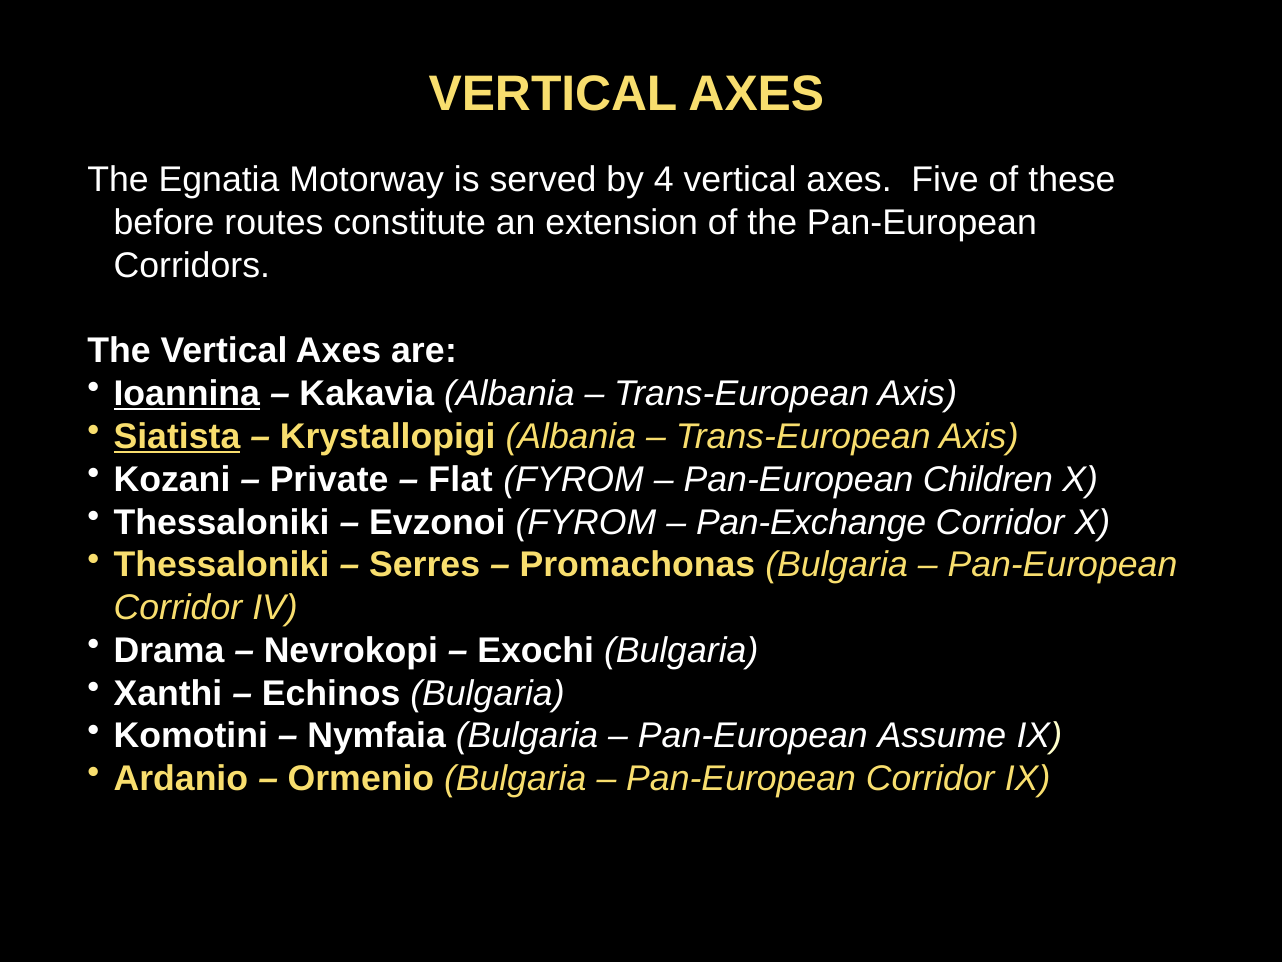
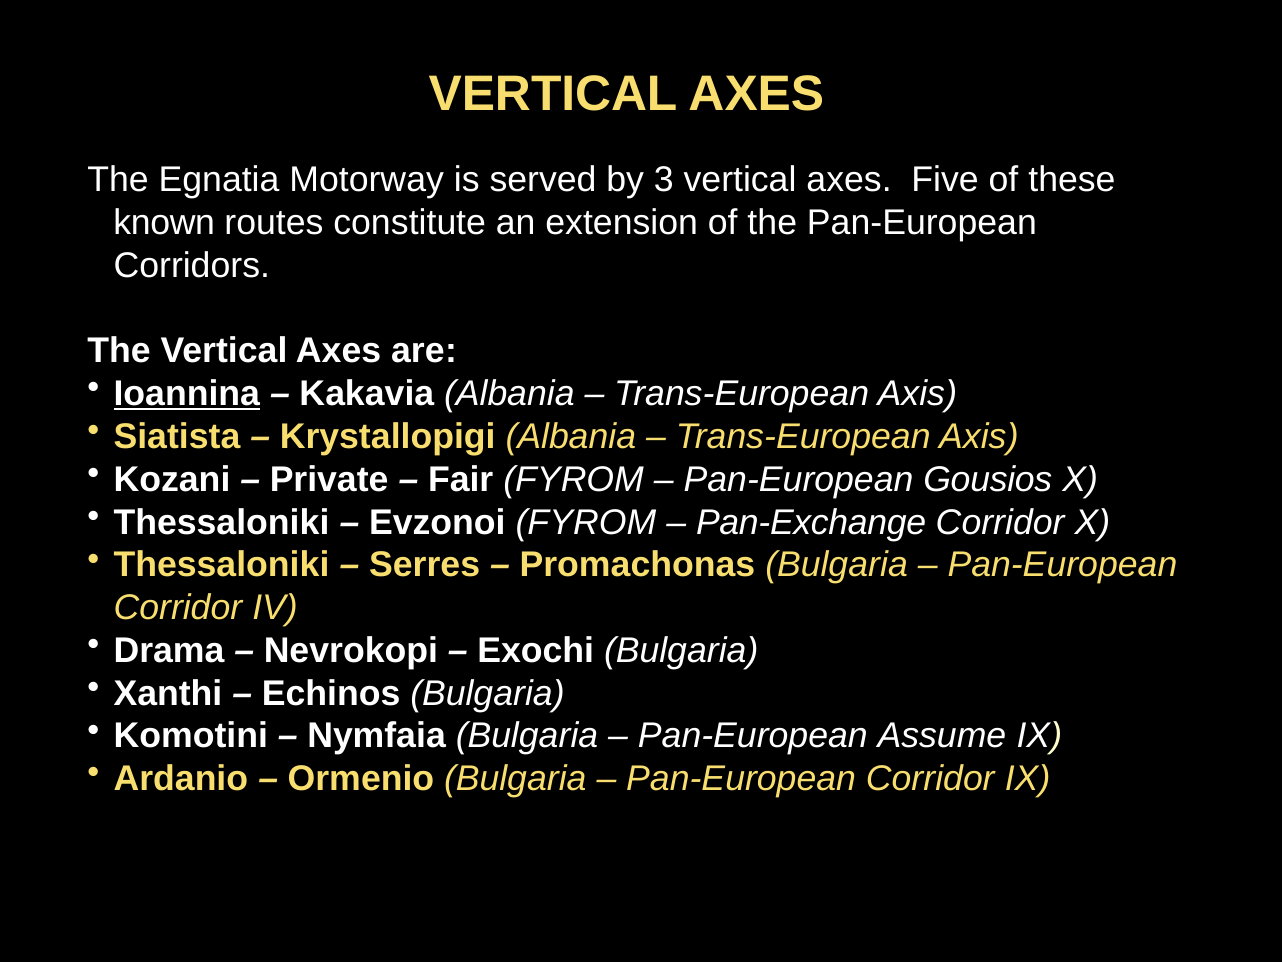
4: 4 -> 3 (664, 180)
before: before -> known (164, 223)
Siatista underline: present -> none (177, 436)
Flat: Flat -> Fair (461, 479)
Children: Children -> Gousios (988, 479)
